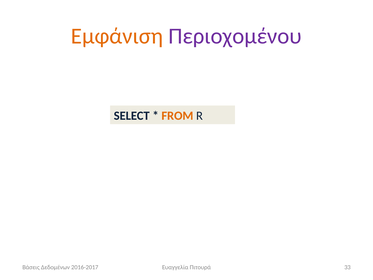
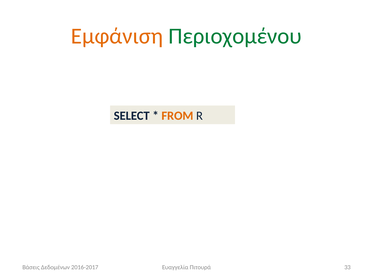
Περιοχομένου colour: purple -> green (235, 36)
